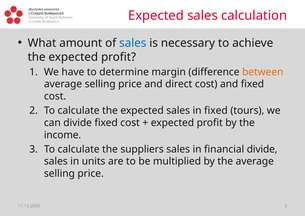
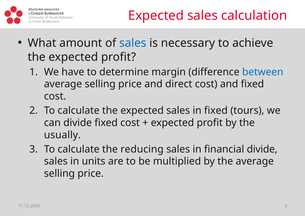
between colour: orange -> blue (263, 72)
income: income -> usually (62, 135)
suppliers: suppliers -> reducing (142, 149)
